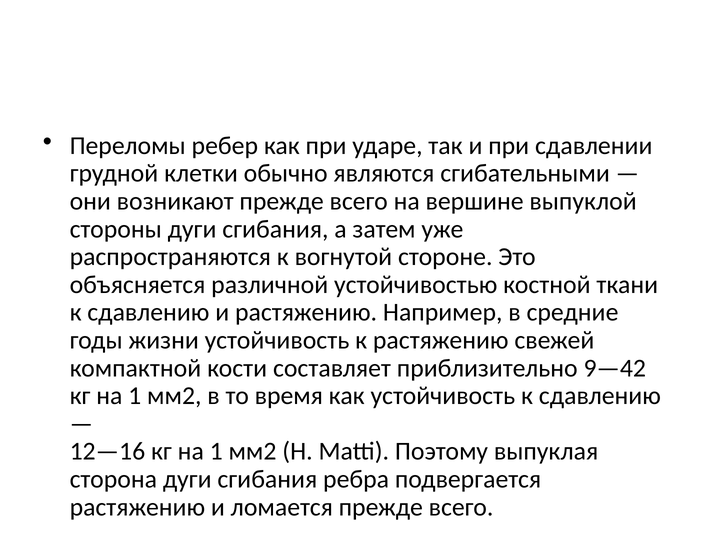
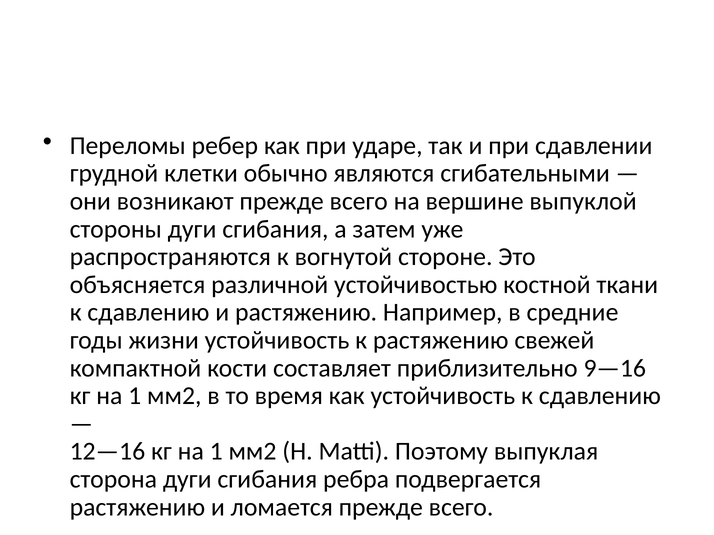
9—42: 9—42 -> 9—16 (615, 368)
